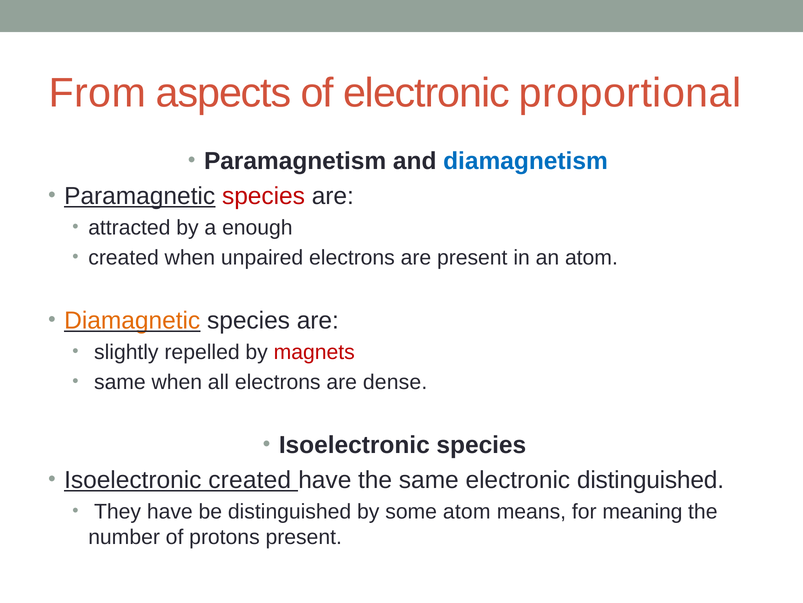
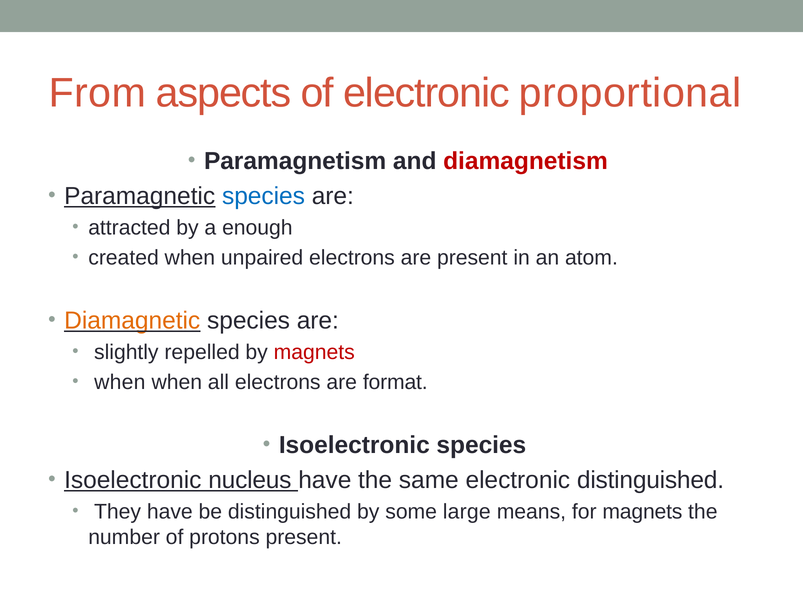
diamagnetism colour: blue -> red (525, 161)
species colour: red -> blue (263, 196)
same: same -> when (120, 382)
dense: dense -> format (395, 382)
Isoelectronic created: created -> nucleus (250, 479)
some atom: atom -> large (467, 511)
for meaning: meaning -> magnets (642, 511)
